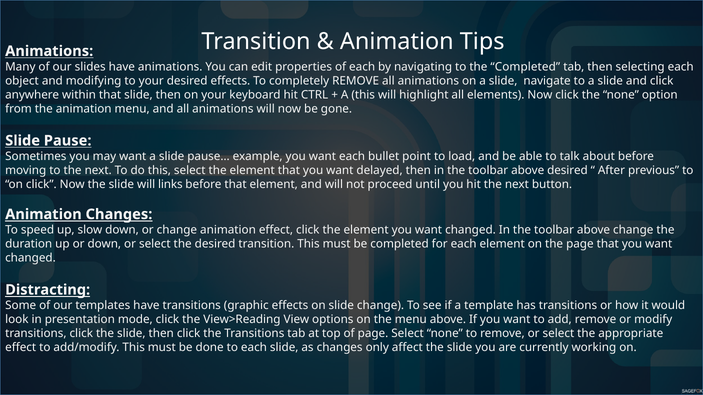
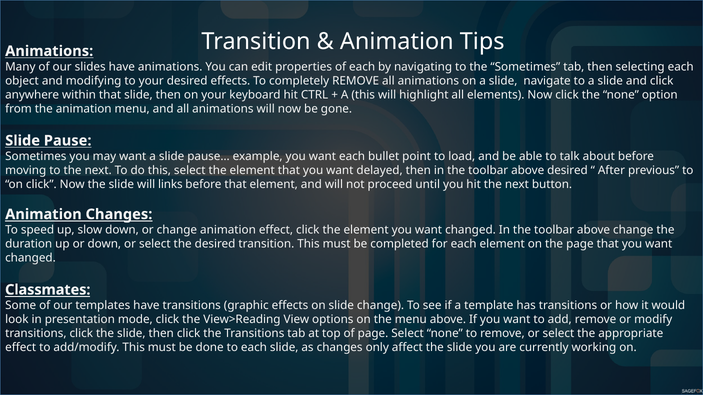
the Completed: Completed -> Sometimes (525, 67)
Distracting: Distracting -> Classmates (48, 290)
